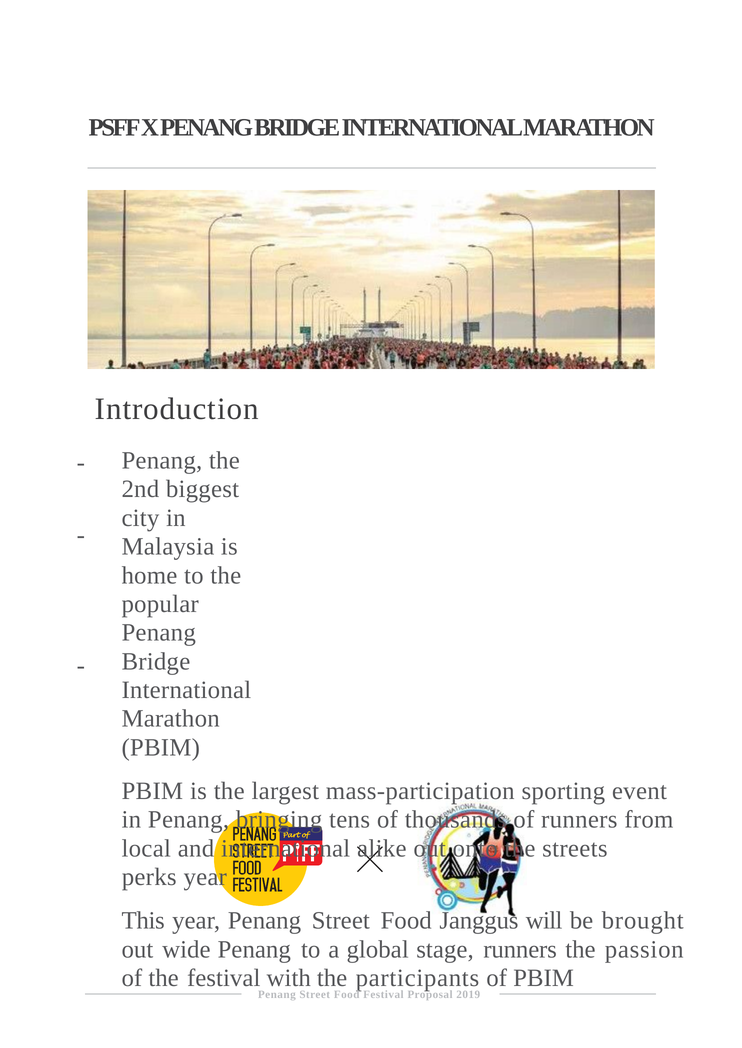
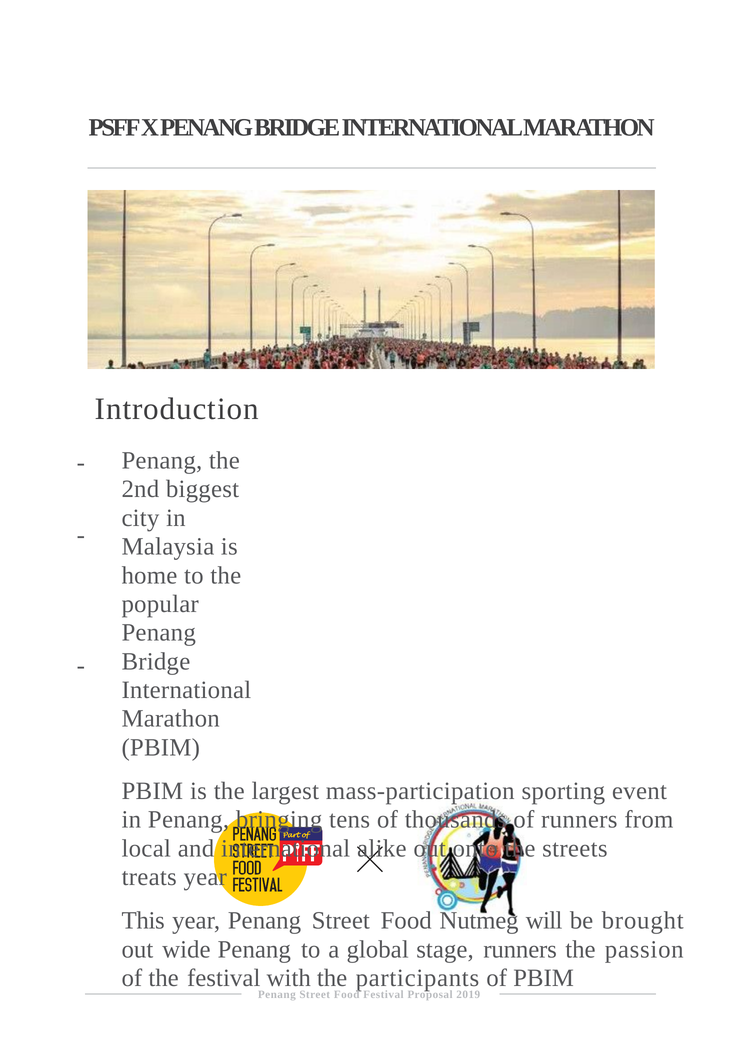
perks: perks -> treats (149, 877)
Janggus: Janggus -> Nutmeg (479, 921)
